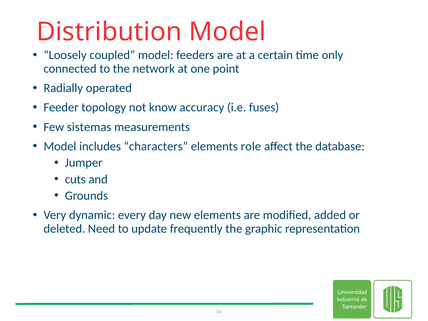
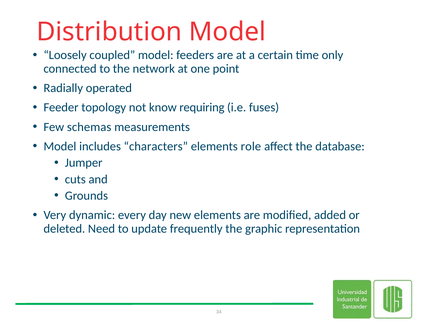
accuracy: accuracy -> requiring (202, 108)
sistemas: sistemas -> schemas (89, 127)
